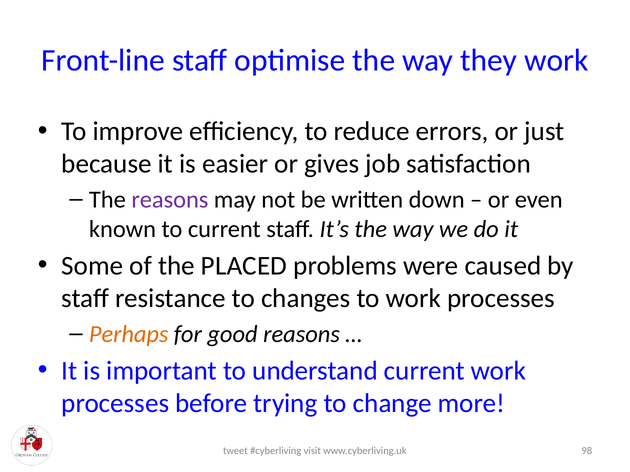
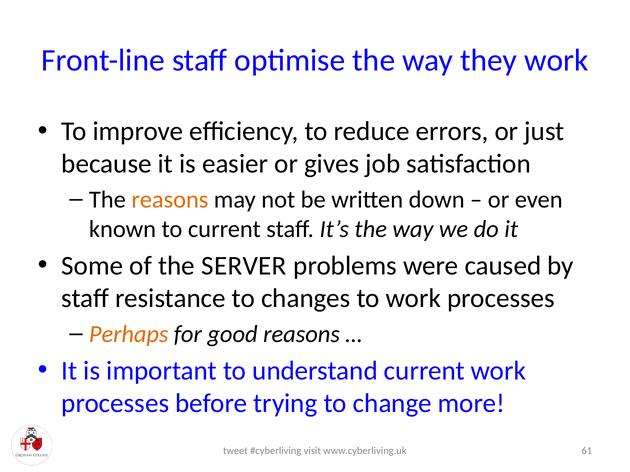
reasons colour: purple -> orange (170, 200)
PLACED: PLACED -> SERVER (244, 266)
98: 98 -> 61 (587, 451)
